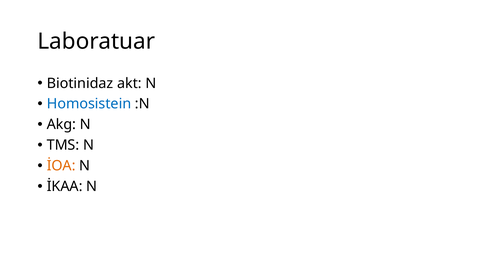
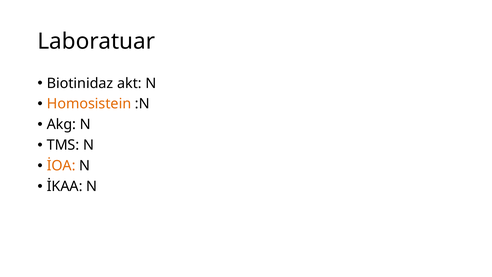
Homosistein colour: blue -> orange (89, 104)
